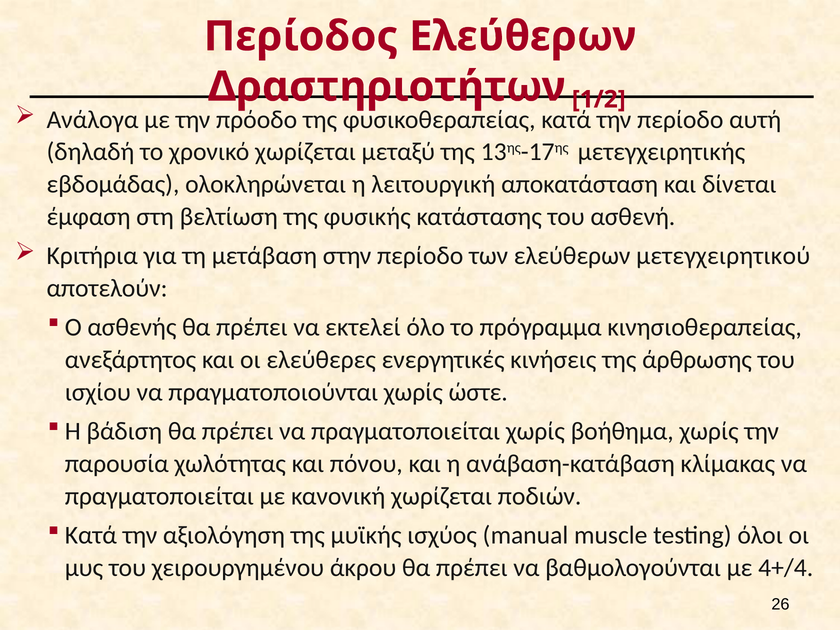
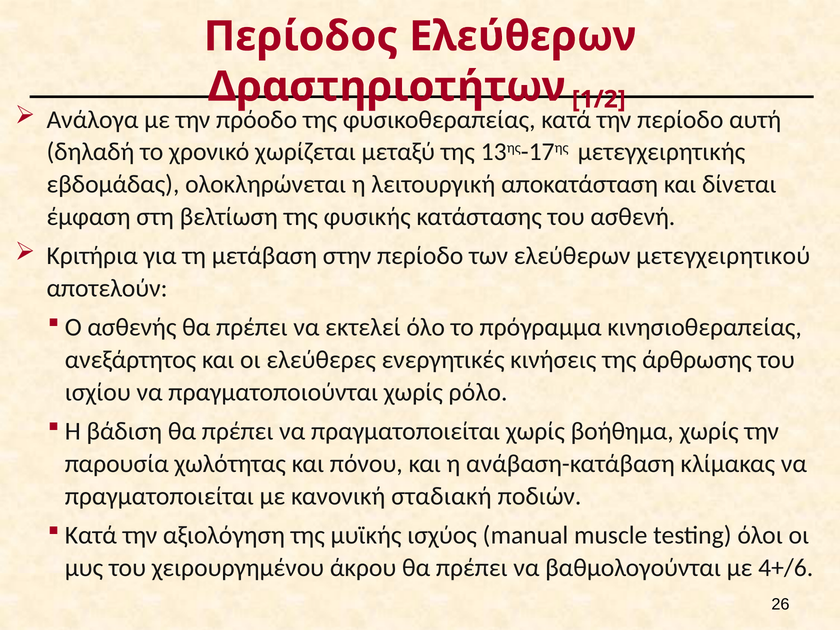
ώστε: ώστε -> ρόλο (478, 392)
κανονική χωρίζεται: χωρίζεται -> σταδιακή (441, 496)
4+/4: 4+/4 -> 4+/6 (786, 568)
